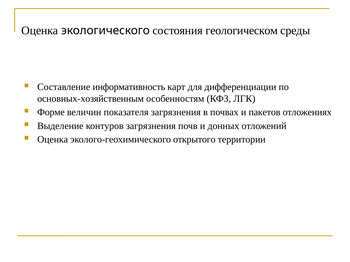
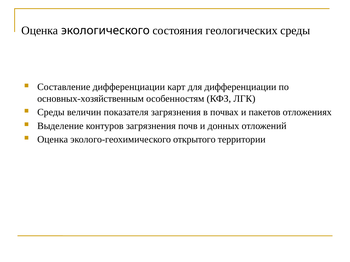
геологическом: геологическом -> геологических (242, 31)
Составление информативность: информативность -> дифференциации (129, 87)
Форме: Форме -> Среды (51, 112)
